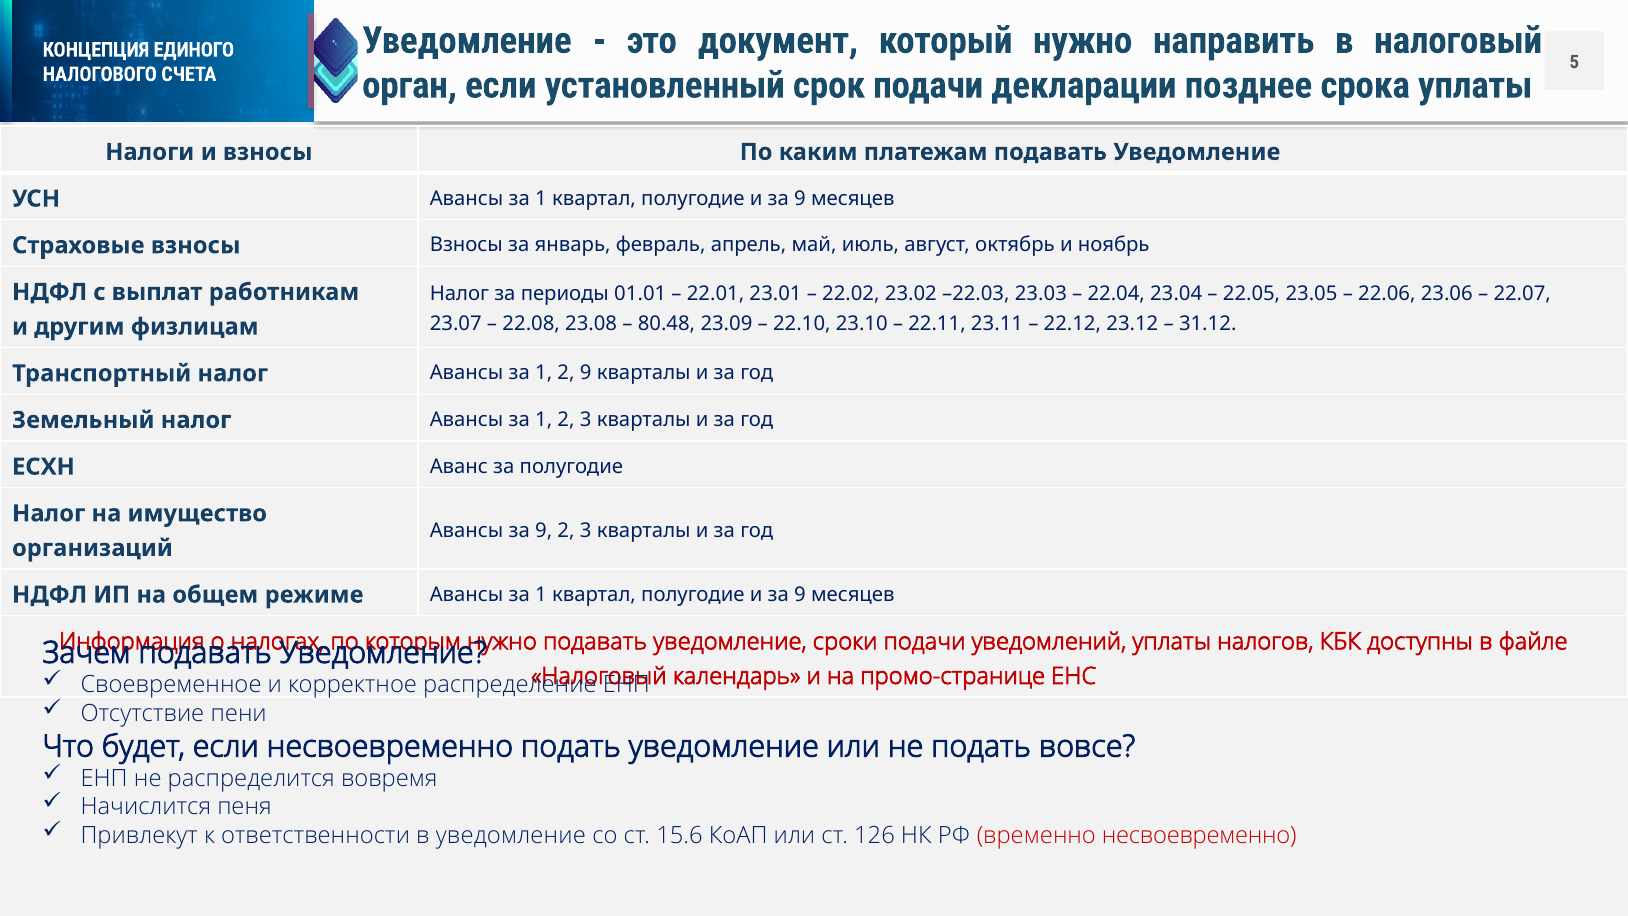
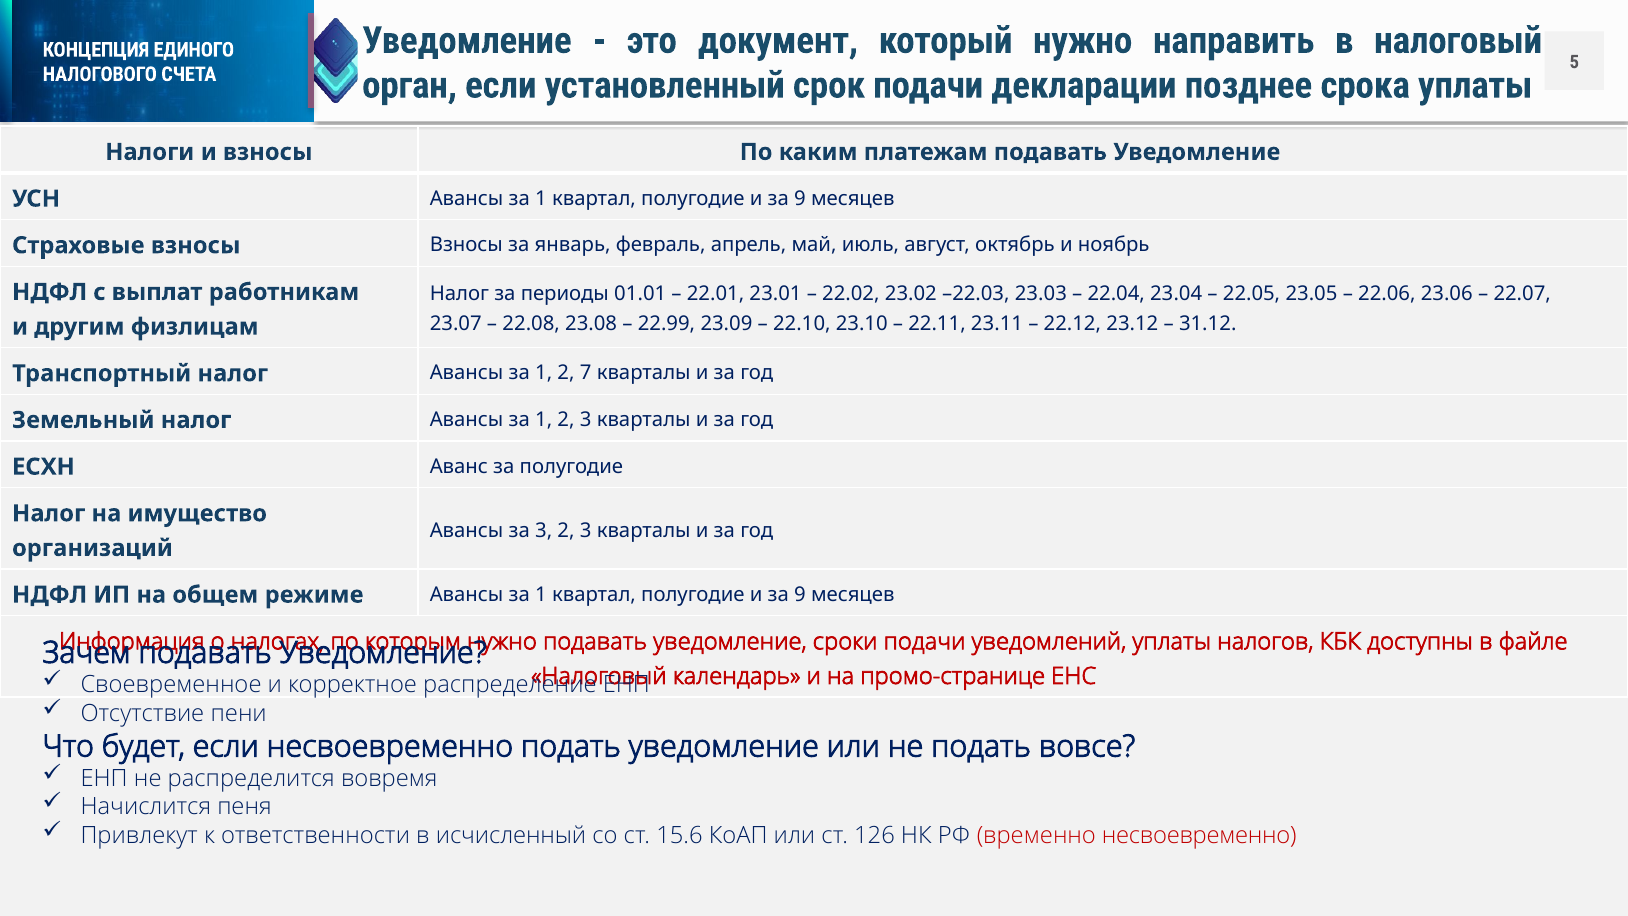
80.48: 80.48 -> 22.99 (666, 324)
2 9: 9 -> 7 (586, 373)
Авансы за 9: 9 -> 3 (544, 530)
в уведомление: уведомление -> исчисленный (511, 835)
